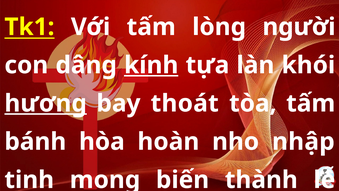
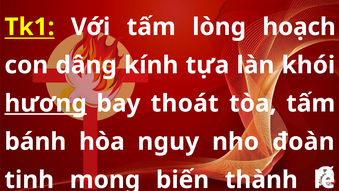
người: người -> hoạch (299, 27)
kính underline: present -> none (151, 65)
hoàn: hoàn -> nguy (168, 141)
nhập: nhập -> đoàn (303, 141)
